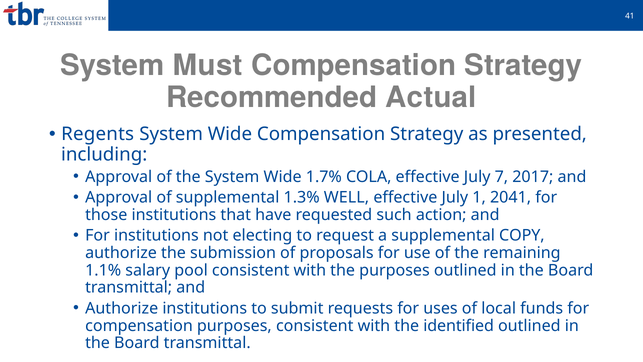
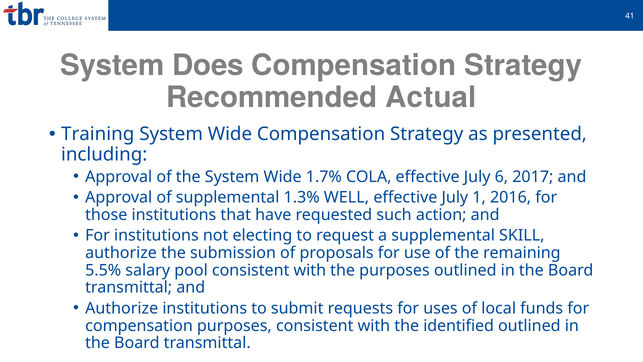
Must: Must -> Does (208, 66)
Regents: Regents -> Training (98, 134)
7: 7 -> 6 (501, 177)
2041: 2041 -> 2016 (511, 197)
COPY: COPY -> SKILL (522, 235)
1.1%: 1.1% -> 5.5% (103, 270)
